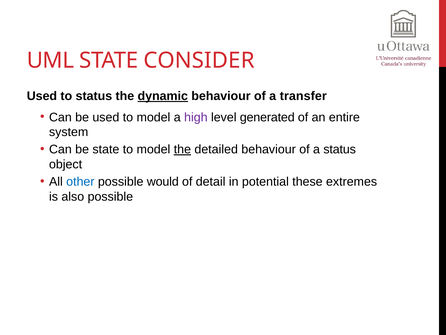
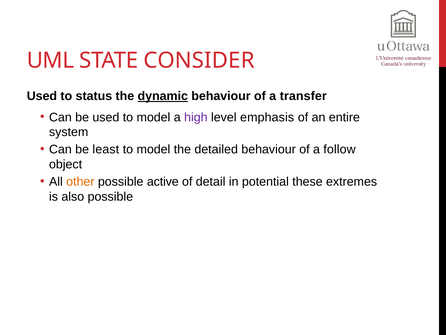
generated: generated -> emphasis (267, 117)
be state: state -> least (106, 149)
the underline: present -> none (182, 149)
a status: status -> follow (340, 149)
other colour: blue -> orange (80, 182)
would: would -> active (163, 182)
